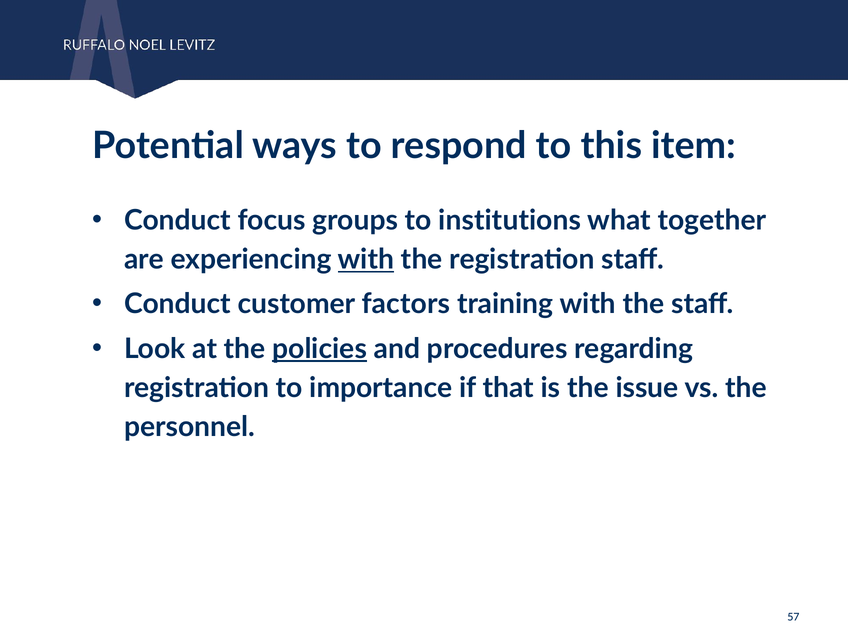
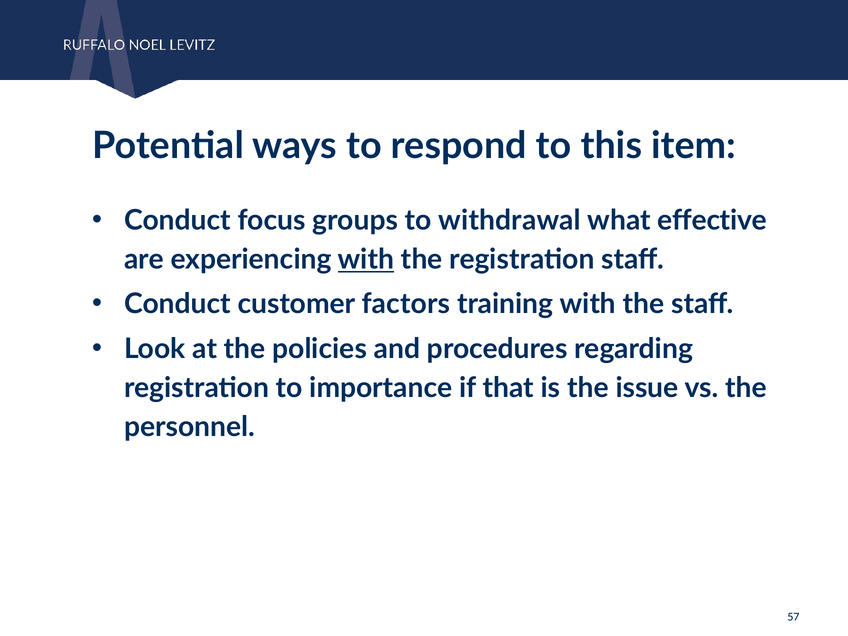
institutions: institutions -> withdrawal (510, 221)
together: together -> effective (712, 221)
policies underline: present -> none (320, 349)
